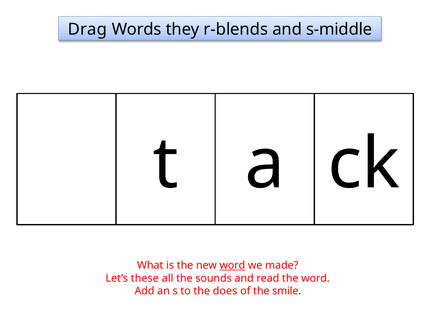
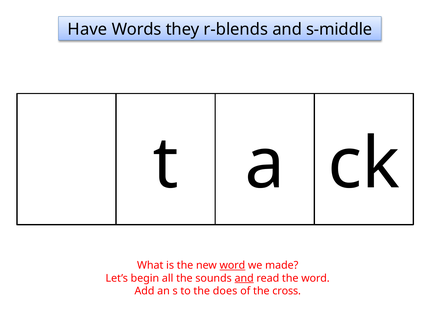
Drag: Drag -> Have (88, 30)
these: these -> begin (145, 278)
and underline: none -> present (244, 278)
smile: smile -> cross (287, 291)
